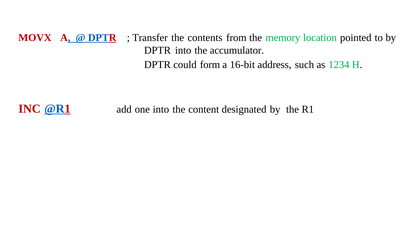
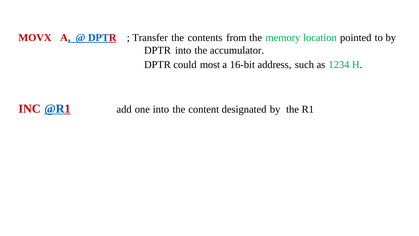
form: form -> most (210, 64)
